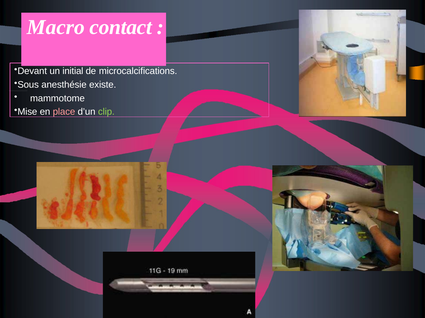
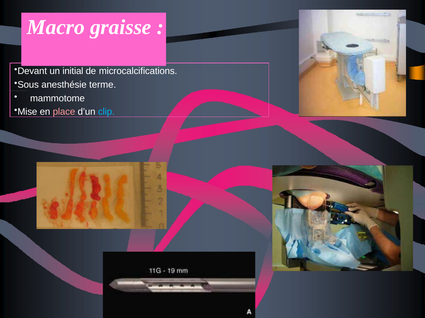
contact: contact -> graisse (121, 27)
existe: existe -> terme (103, 85)
clip colour: light green -> light blue (106, 112)
